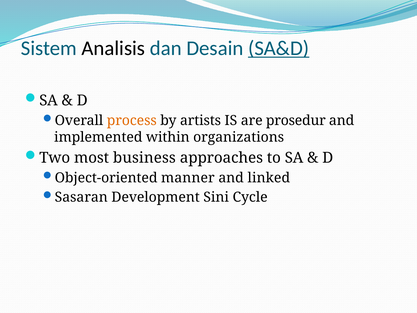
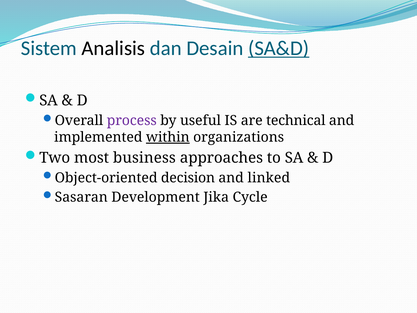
process colour: orange -> purple (132, 120)
artists: artists -> useful (200, 120)
prosedur: prosedur -> technical (296, 120)
within underline: none -> present (168, 137)
manner: manner -> decision (188, 178)
Sini: Sini -> Jika (216, 197)
